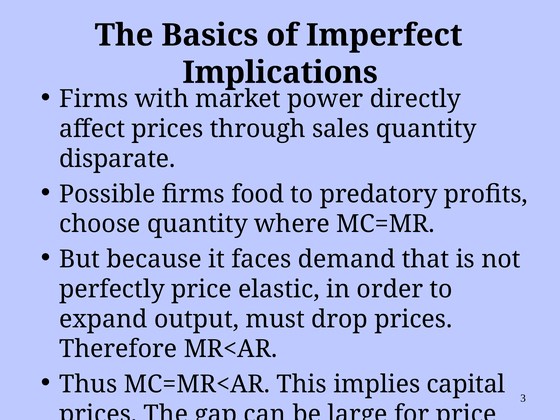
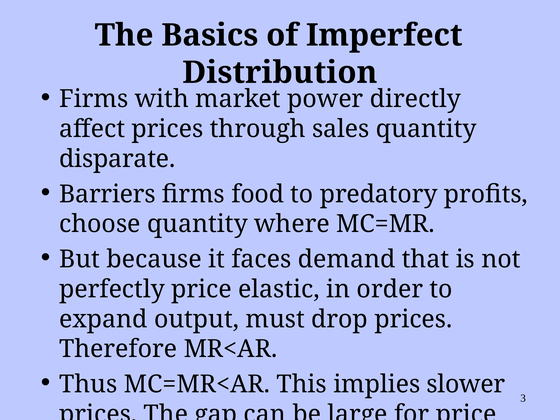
Implications: Implications -> Distribution (280, 73)
Possible: Possible -> Barriers (107, 194)
capital: capital -> slower (466, 384)
